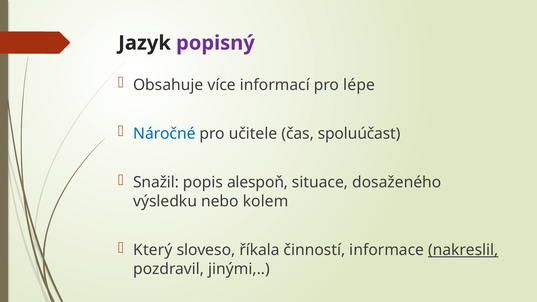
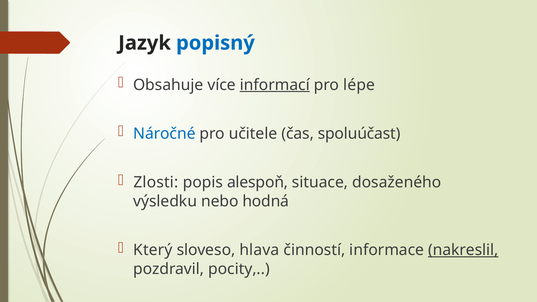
popisný colour: purple -> blue (215, 43)
informací underline: none -> present (275, 85)
Snažil: Snažil -> Zlosti (156, 183)
kolem: kolem -> hodná (266, 201)
říkala: říkala -> hlava (259, 250)
jinými: jinými -> pocity (239, 269)
